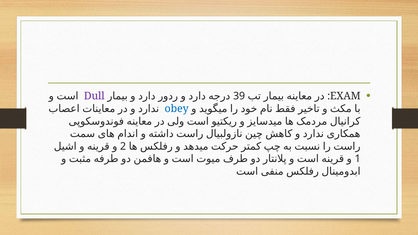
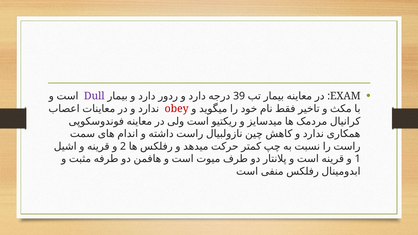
obey colour: blue -> red (177, 109)
